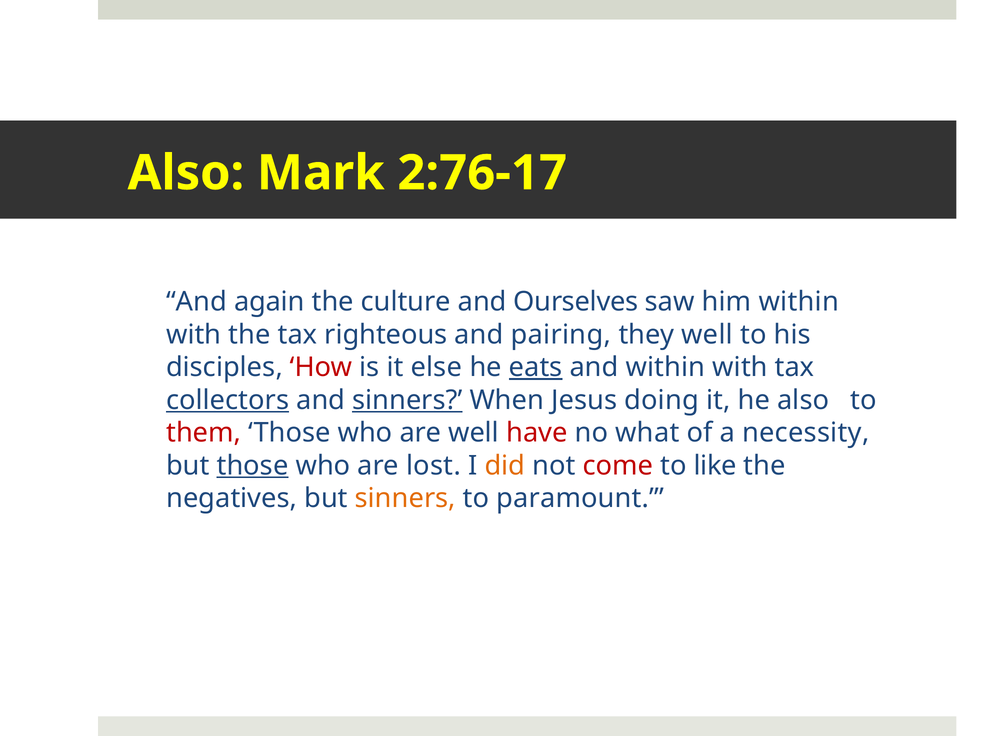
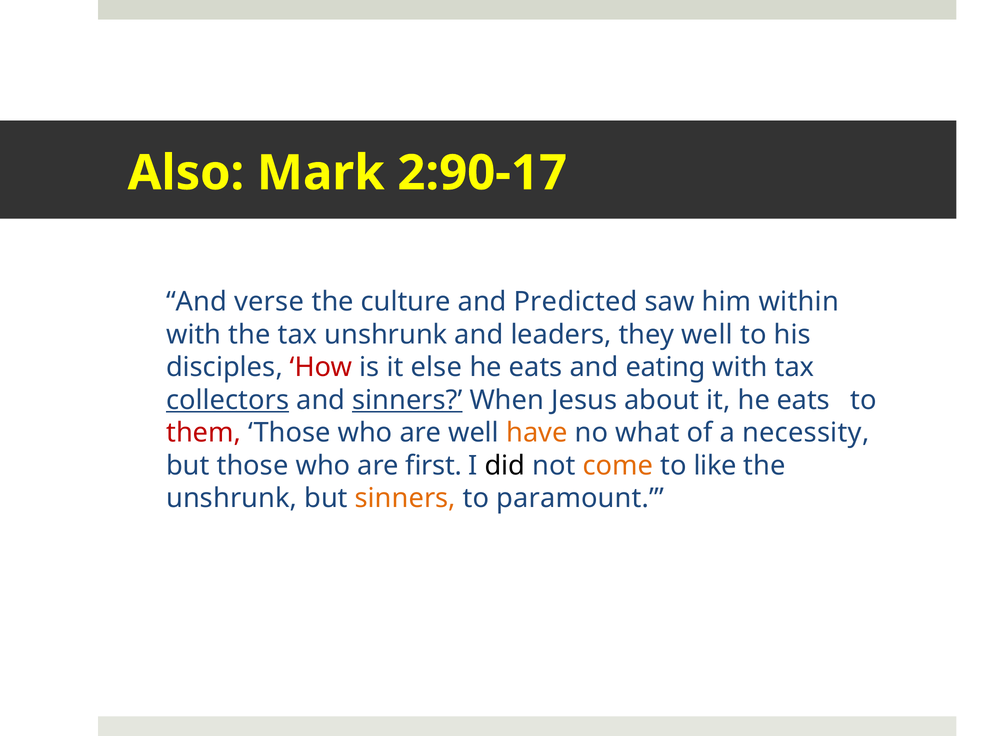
2:76-17: 2:76-17 -> 2:90-17 (482, 173)
again: again -> verse (269, 302)
Ourselves: Ourselves -> Predicted (576, 302)
tax righteous: righteous -> unshrunk (386, 334)
pairing: pairing -> leaders (561, 334)
eats underline: present -> none (536, 367)
and within: within -> eating (666, 367)
doing: doing -> about (662, 400)
it he also: also -> eats (803, 400)
have colour: red -> orange (537, 433)
those underline: present -> none (253, 465)
lost: lost -> first (434, 465)
did colour: orange -> black (505, 465)
come colour: red -> orange (618, 465)
negatives: negatives -> unshrunk (232, 498)
